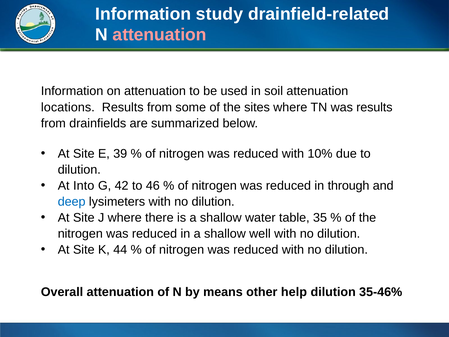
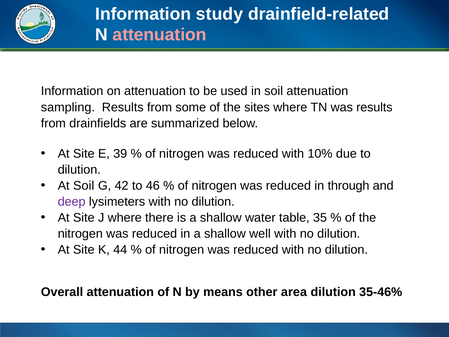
locations: locations -> sampling (68, 107)
At Into: Into -> Soil (84, 186)
deep colour: blue -> purple (72, 202)
help: help -> area (294, 292)
